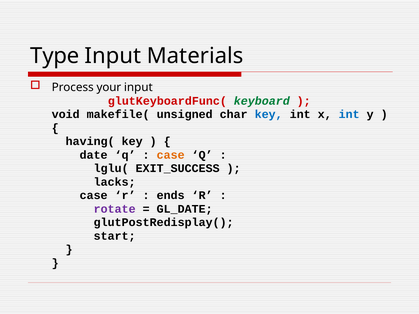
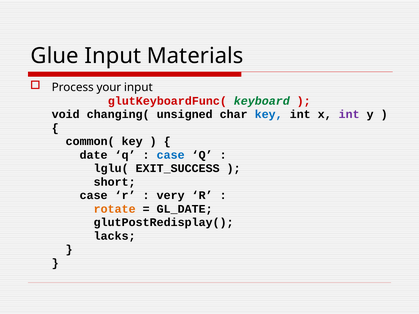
Type: Type -> Glue (55, 56)
makefile(: makefile( -> changing( (118, 115)
int colour: blue -> purple (349, 115)
having(: having( -> common( (90, 142)
case colour: orange -> blue (171, 155)
lacks: lacks -> short (115, 182)
ends: ends -> very (171, 196)
rotate colour: purple -> orange (115, 209)
start: start -> lacks (115, 236)
